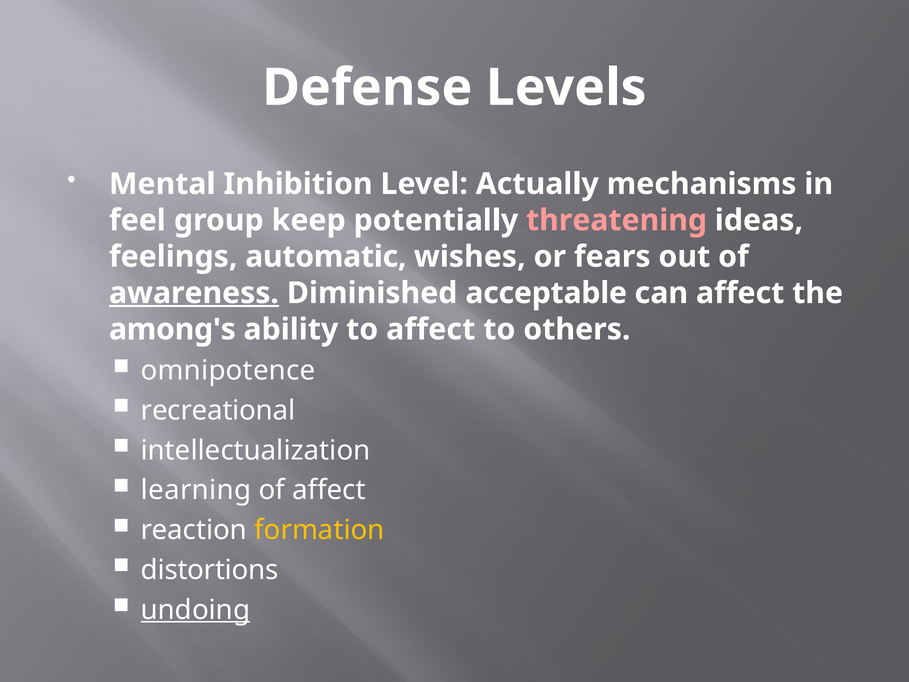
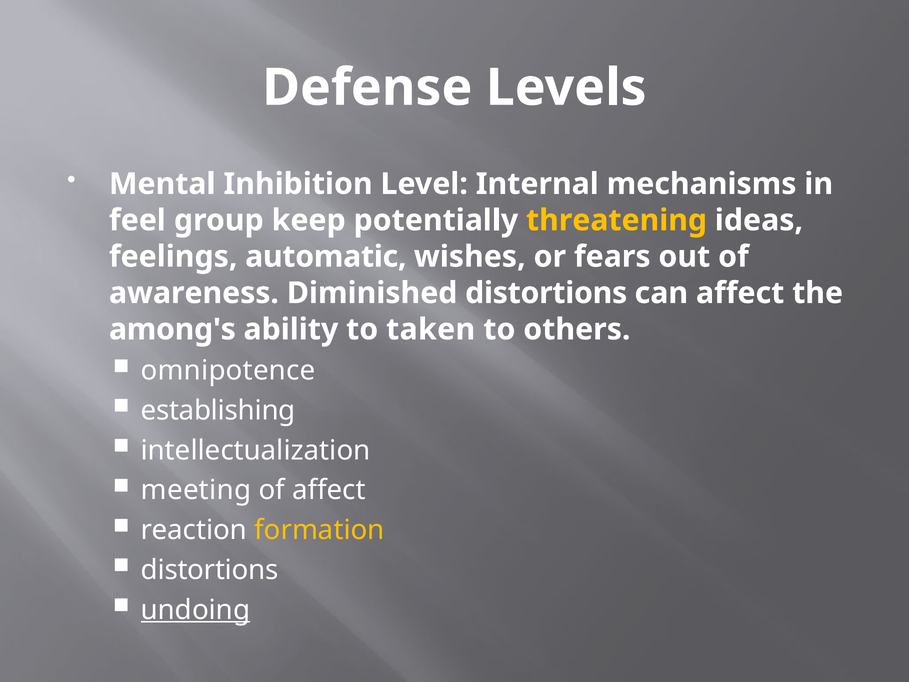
Actually: Actually -> Internal (537, 184)
threatening colour: pink -> yellow (617, 220)
awareness underline: present -> none (194, 293)
Diminished acceptable: acceptable -> distortions (546, 293)
to affect: affect -> taken (431, 329)
recreational: recreational -> establishing (218, 410)
learning: learning -> meeting (196, 490)
